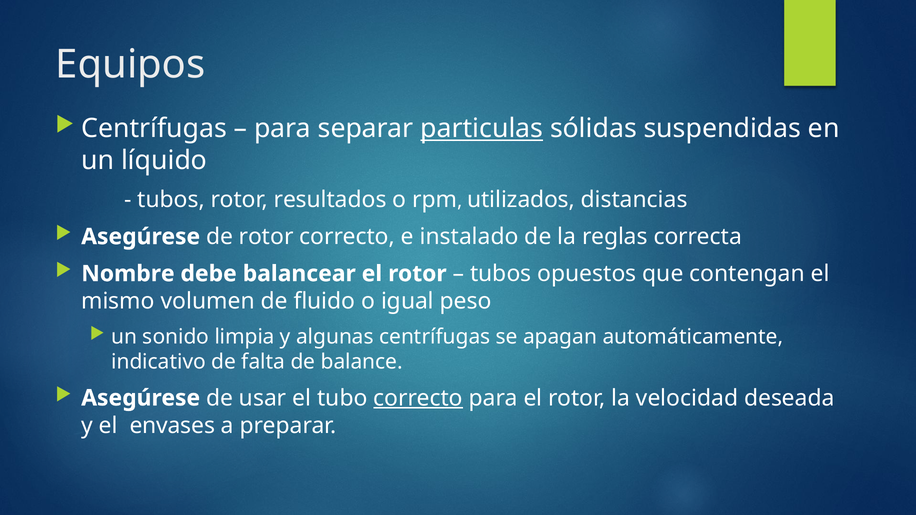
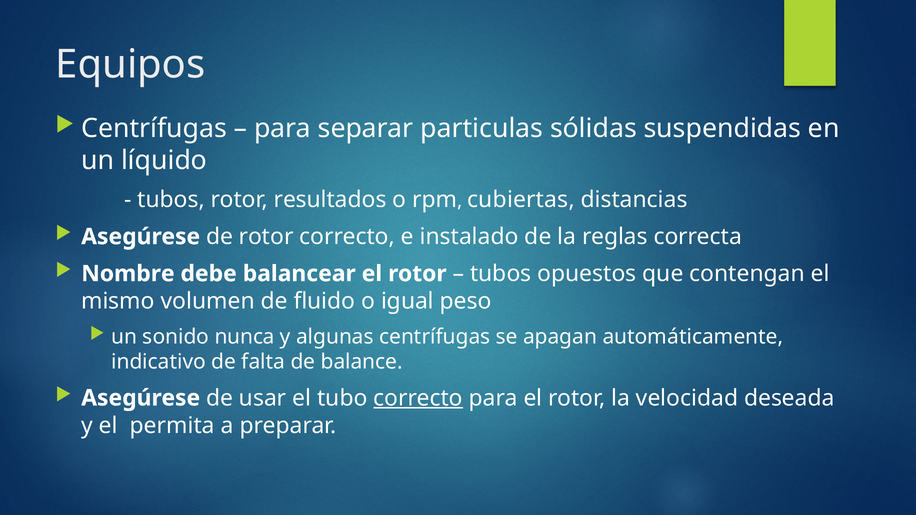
particulas underline: present -> none (482, 129)
utilizados: utilizados -> cubiertas (521, 200)
limpia: limpia -> nunca (245, 337)
envases: envases -> permita (172, 426)
